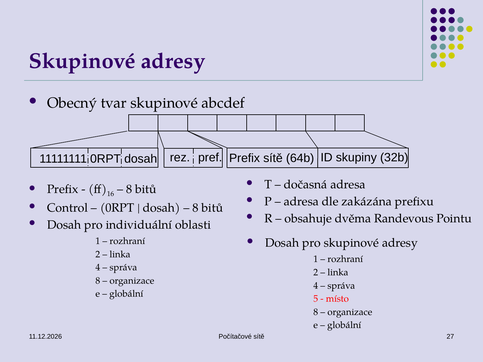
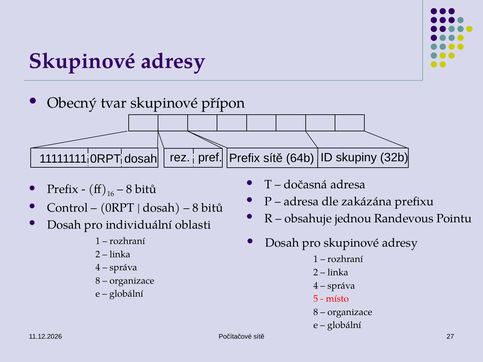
abcdef: abcdef -> přípon (223, 103)
dvěma: dvěma -> jednou (353, 219)
